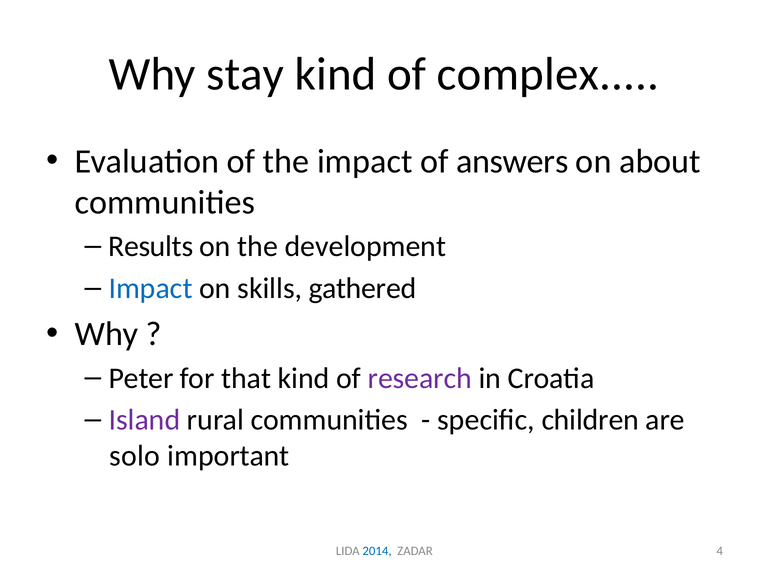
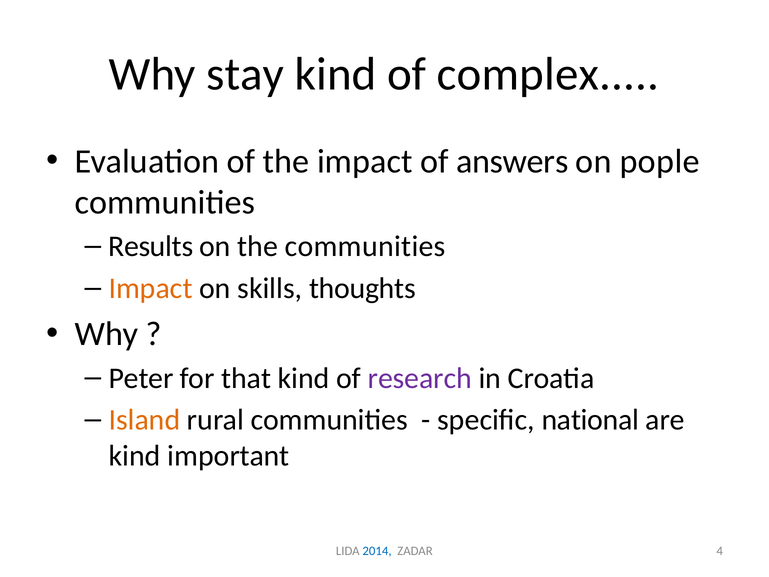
about: about -> pople (660, 161)
the development: development -> communities (365, 247)
Impact colour: blue -> orange (151, 288)
gathered: gathered -> thoughts (362, 288)
Island colour: purple -> orange (144, 420)
children: children -> national (590, 420)
solo: solo -> kind (135, 456)
